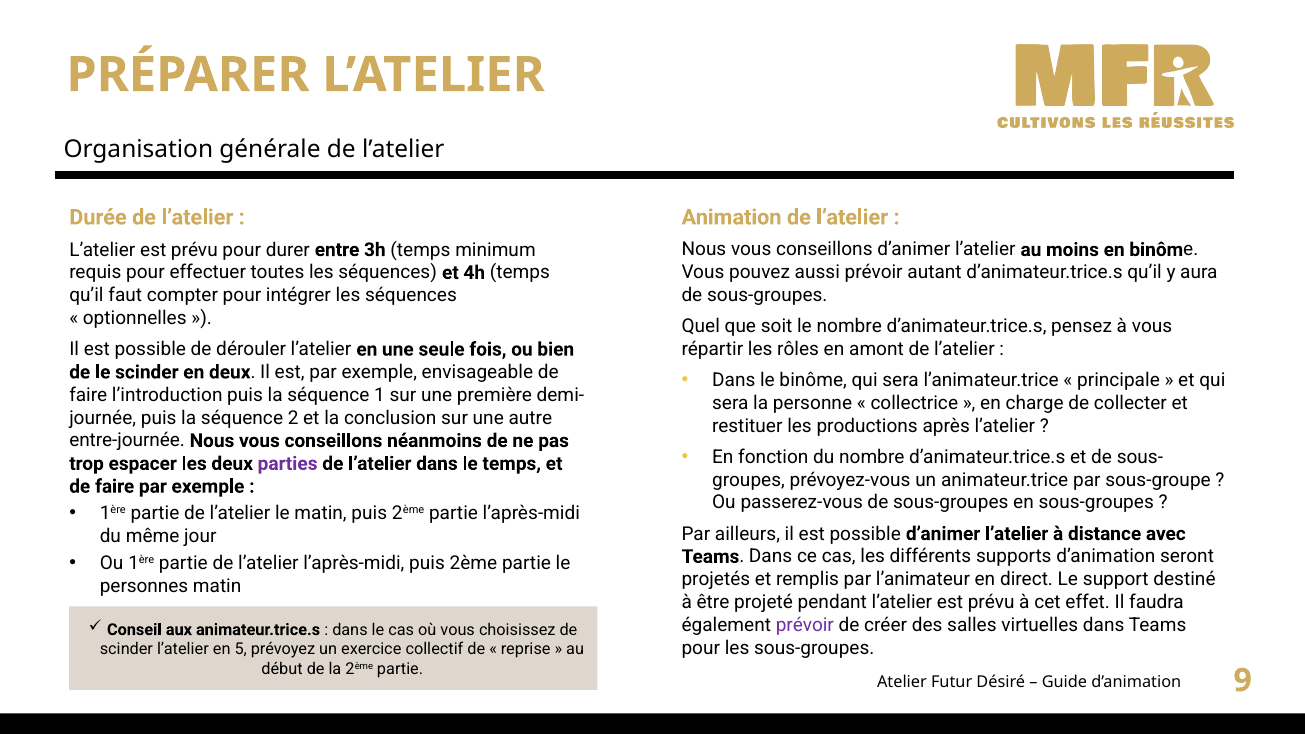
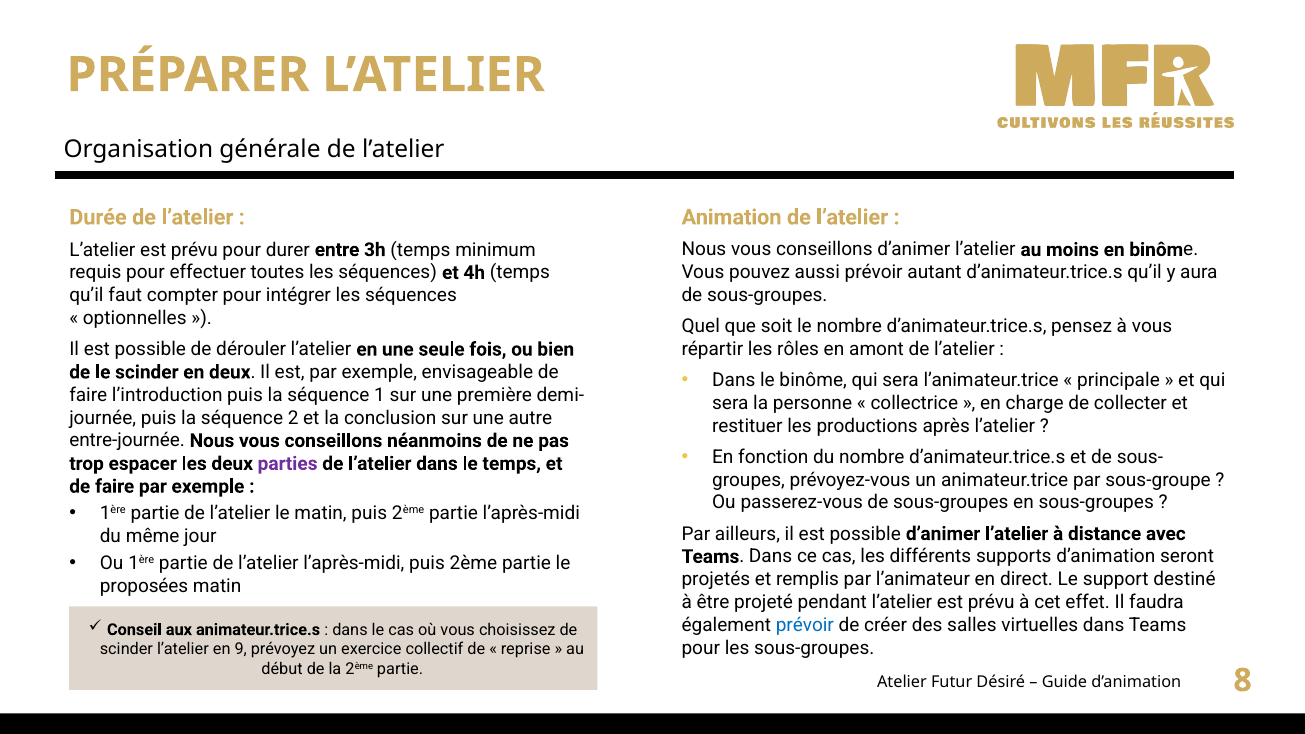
personnes: personnes -> proposées (144, 586)
prévoir colour: purple -> blue (805, 625)
5: 5 -> 9 (241, 649)
9: 9 -> 8 (1243, 680)
